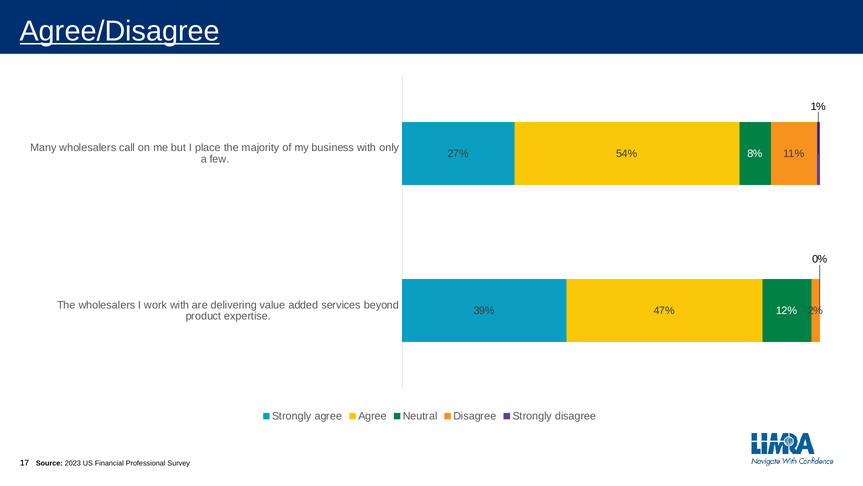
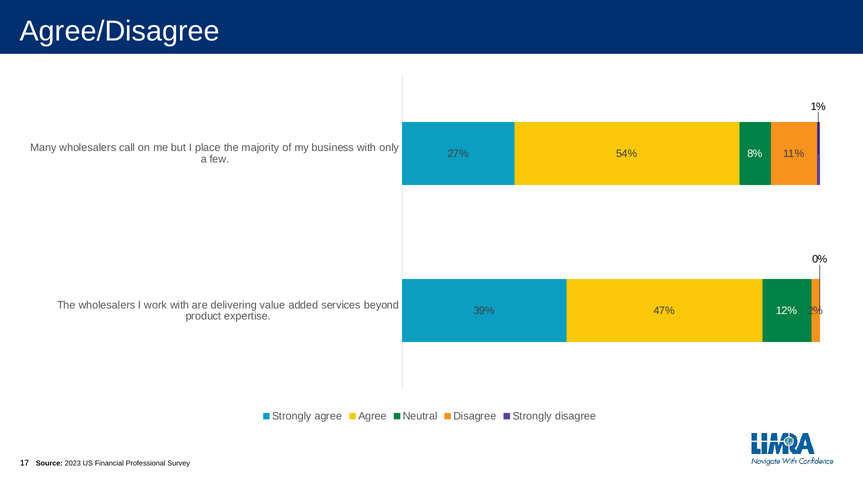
Agree/Disagree underline: present -> none (120, 31)
